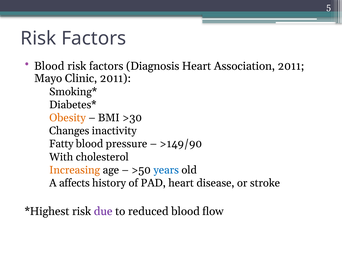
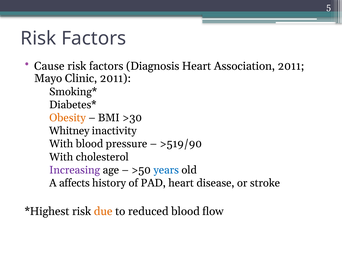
Blood: Blood -> Cause (49, 66)
Changes: Changes -> Whitney (69, 131)
Fatty: Fatty -> With (61, 144)
>149/90: >149/90 -> >519/90 (181, 144)
Increasing colour: orange -> purple (75, 170)
due colour: purple -> orange (103, 212)
